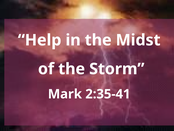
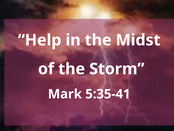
2:35-41: 2:35-41 -> 5:35-41 (108, 94)
